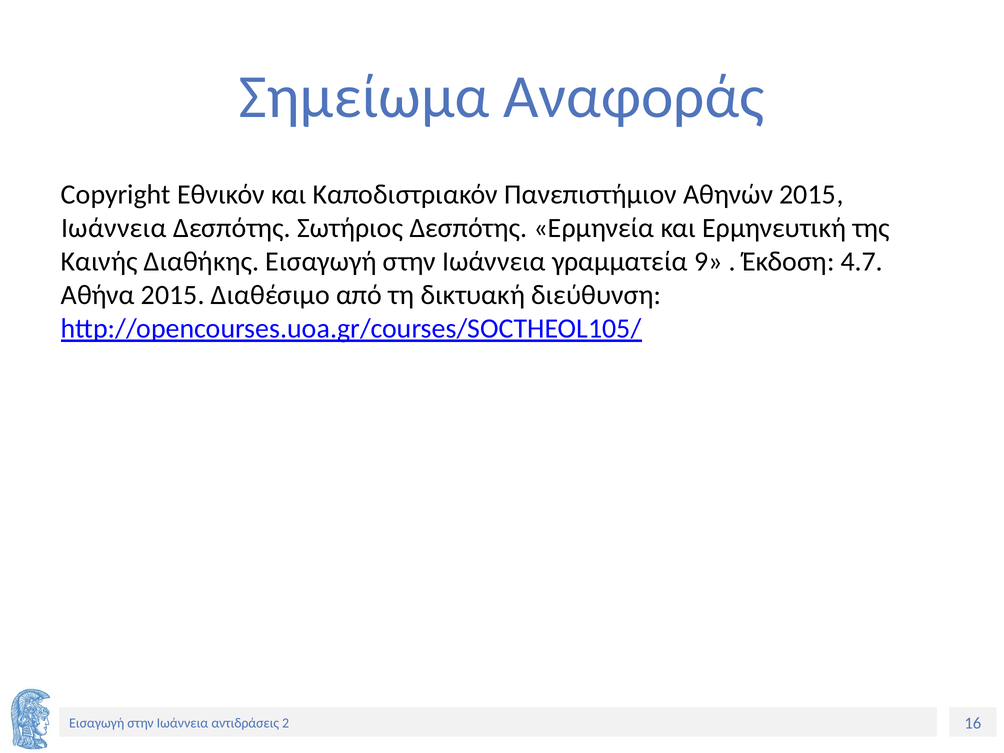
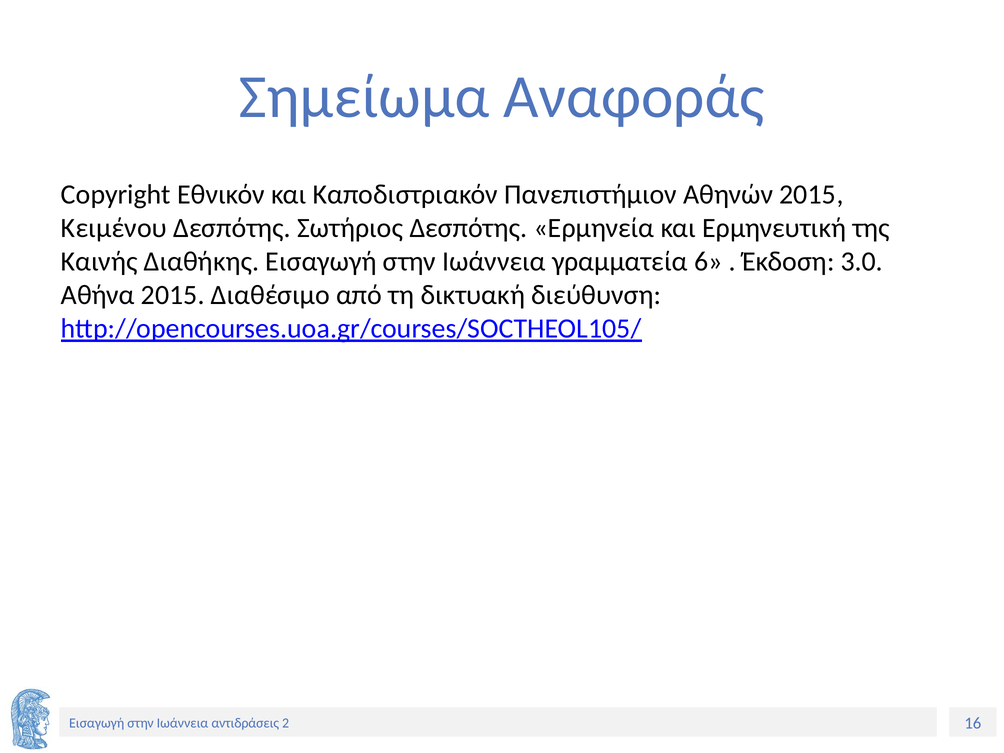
Ιωάννεια: Ιωάννεια -> Κειμένου (114, 228)
9: 9 -> 6 (708, 262)
4.7: 4.7 -> 3.0 (862, 262)
